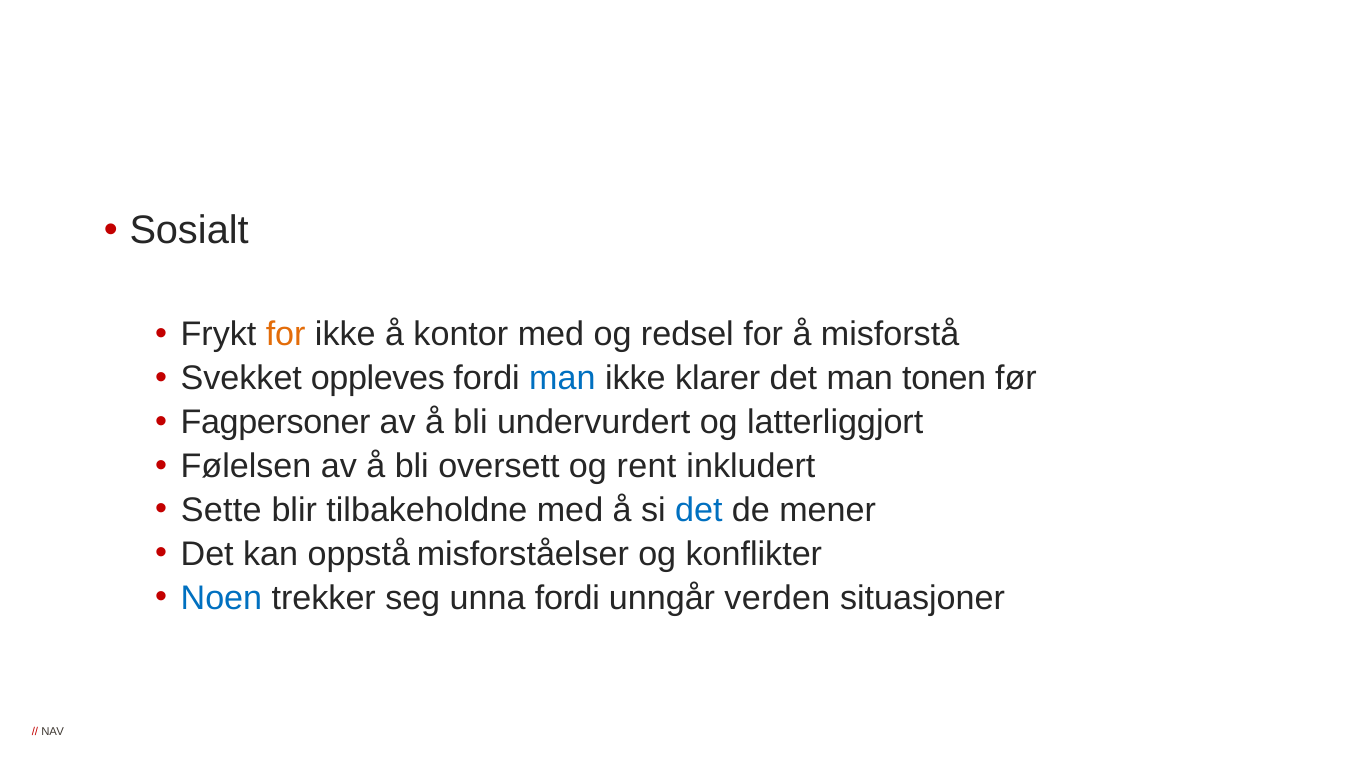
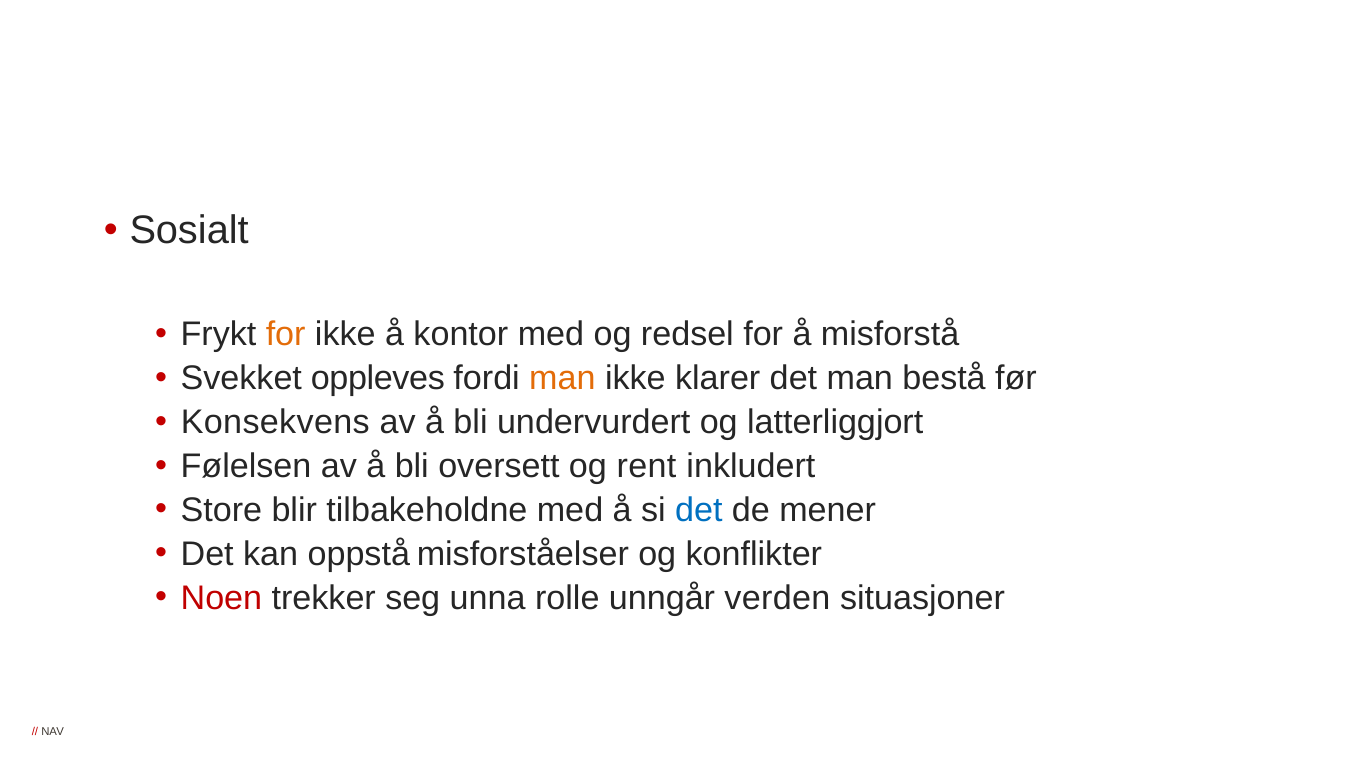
man colour: blue -> orange (562, 379)
tonen: tonen -> bestå (944, 379)
Fagpersoner: Fagpersoner -> Konsekvens (275, 422)
Sette: Sette -> Store (221, 510)
Noen colour: blue -> red (221, 598)
unna fordi: fordi -> rolle (567, 598)
